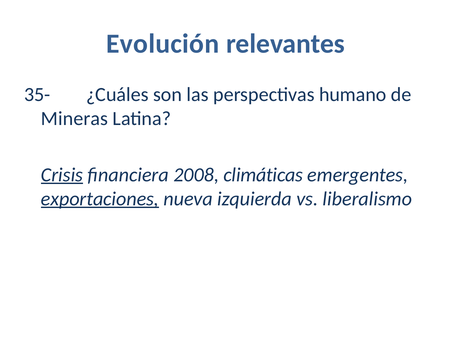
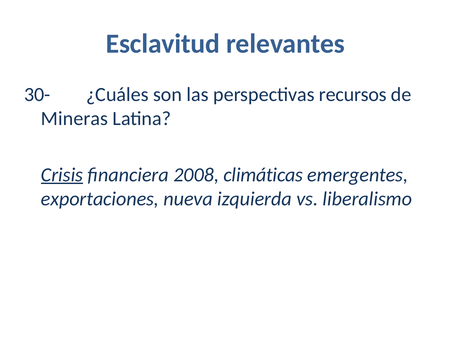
Evolución: Evolución -> Esclavitud (163, 44)
35-: 35- -> 30- (37, 95)
humano: humano -> recursos (353, 95)
exportaciones underline: present -> none (100, 199)
